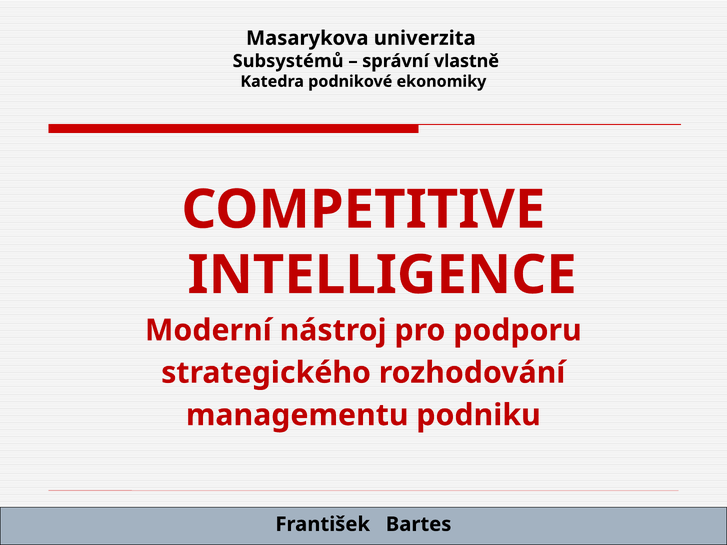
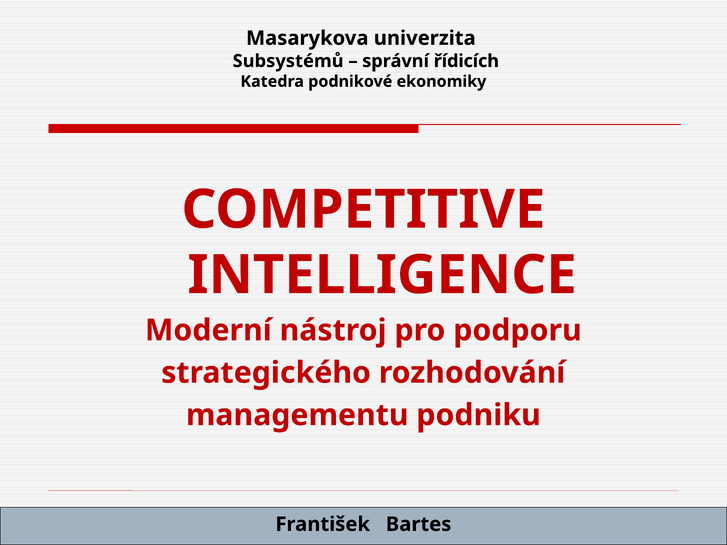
vlastně: vlastně -> řídicích (466, 61)
